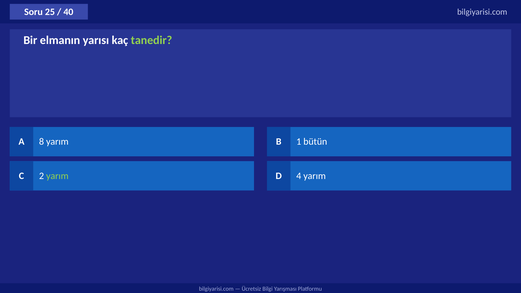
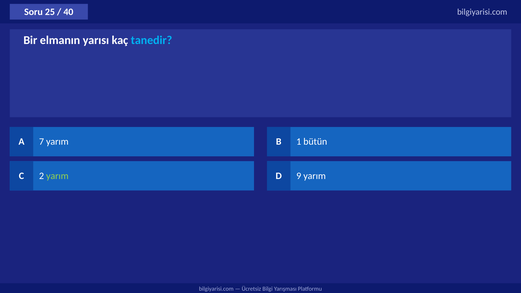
tanedir colour: light green -> light blue (151, 40)
8: 8 -> 7 (42, 142)
4: 4 -> 9 (299, 176)
